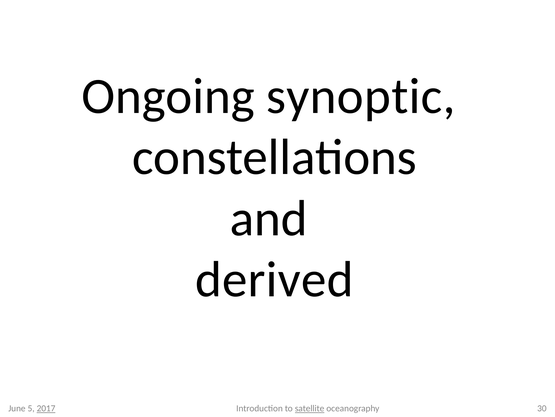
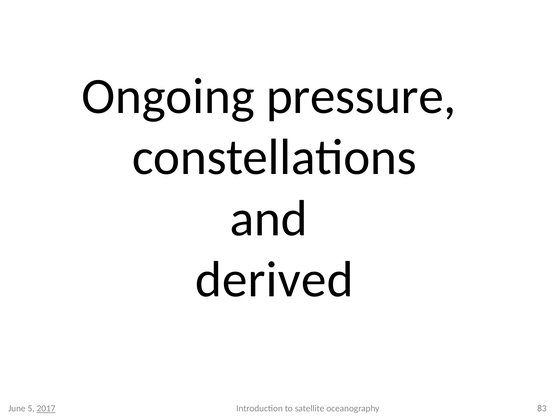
synoptic: synoptic -> pressure (361, 96)
satellite underline: present -> none (310, 408)
30: 30 -> 83 (542, 408)
